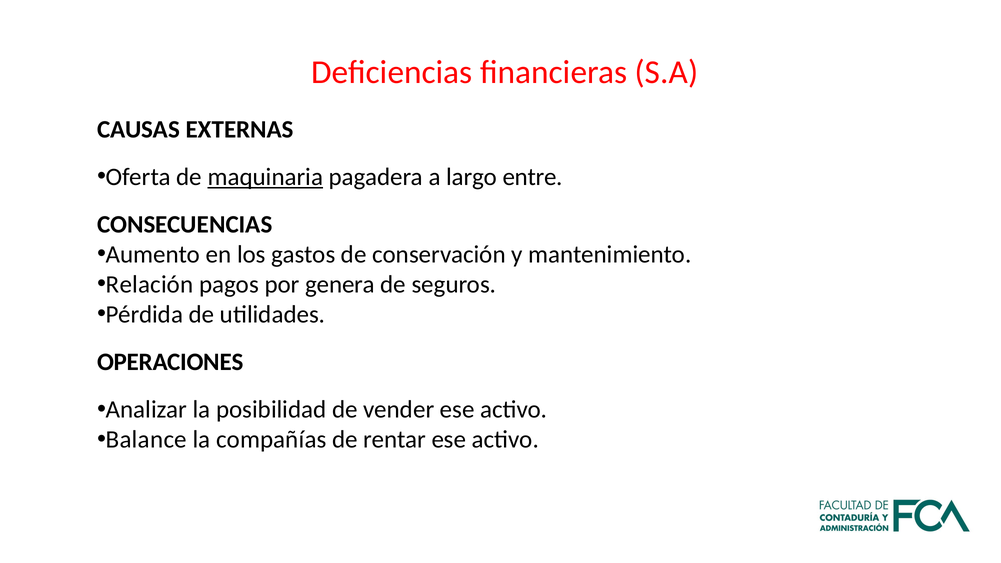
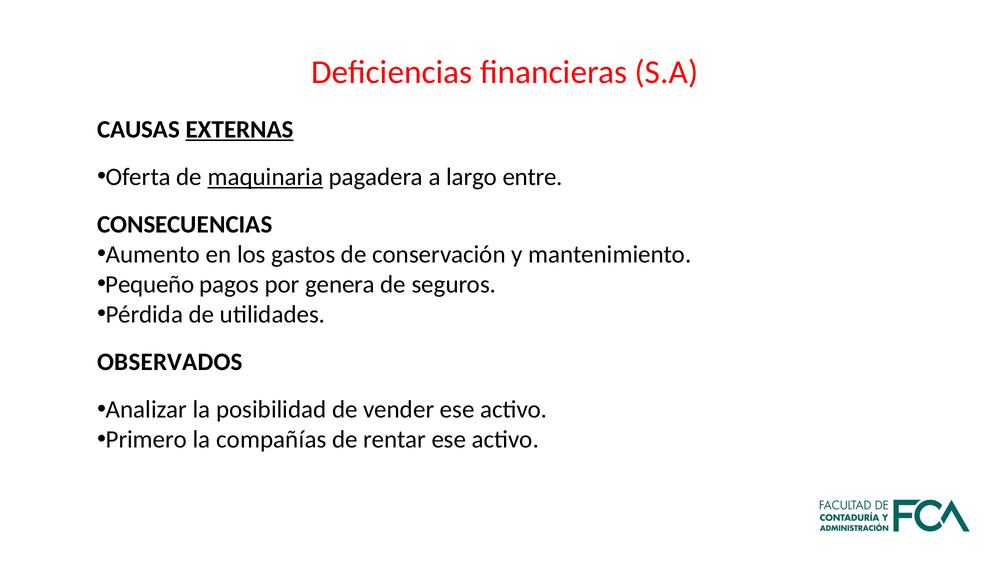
EXTERNAS underline: none -> present (240, 129)
Relación: Relación -> Pequeño (150, 285)
OPERACIONES: OPERACIONES -> OBSERVADOS (170, 362)
Balance: Balance -> Primero (146, 440)
